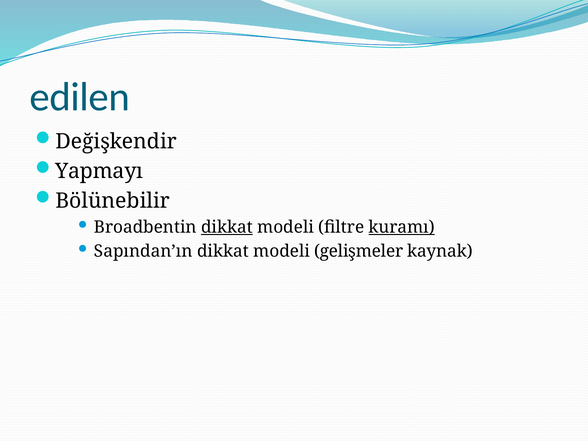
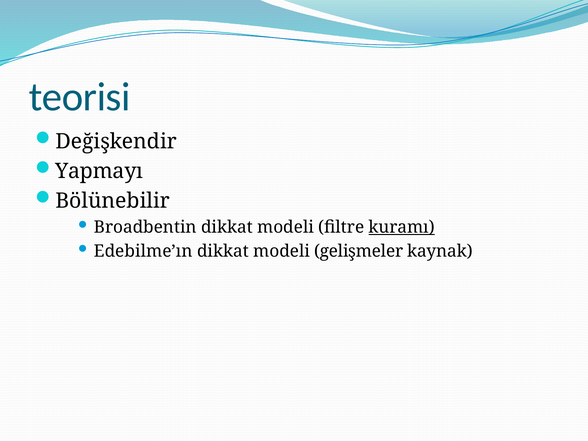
edilen: edilen -> teorisi (80, 97)
dikkat underline: present -> none (227, 227)
Sapından’ın: Sapından’ın -> Edebilme’ın (143, 251)
